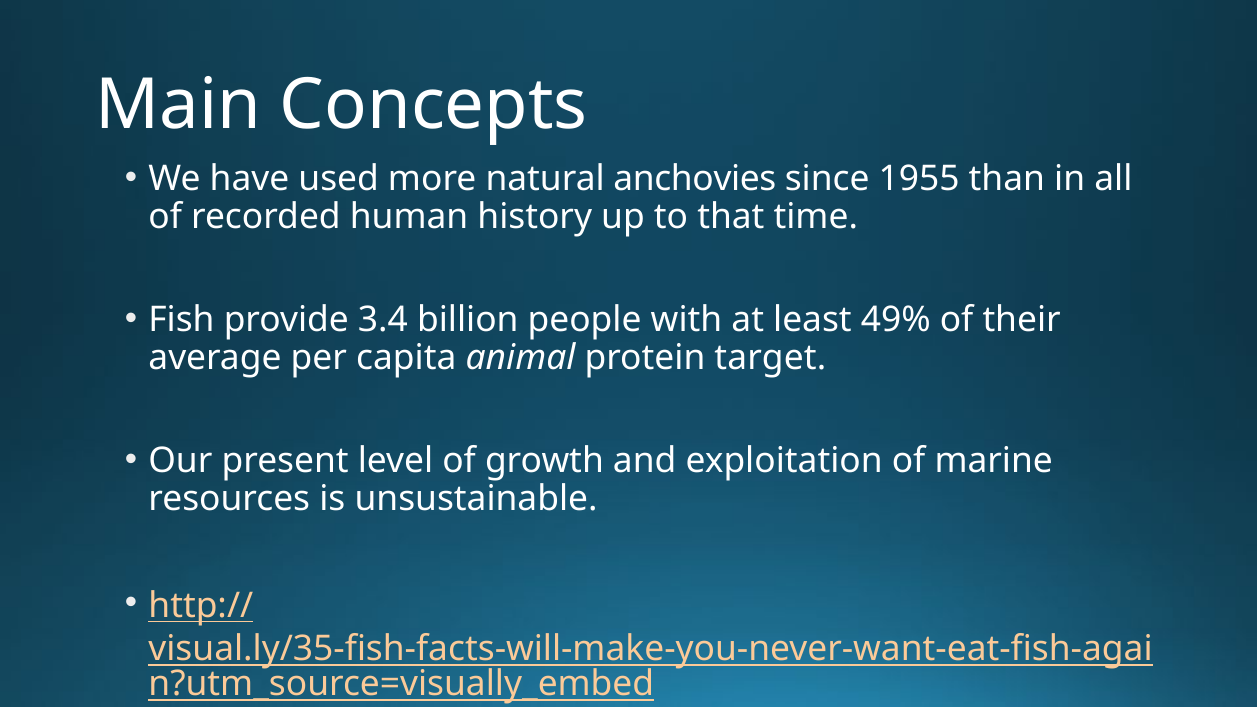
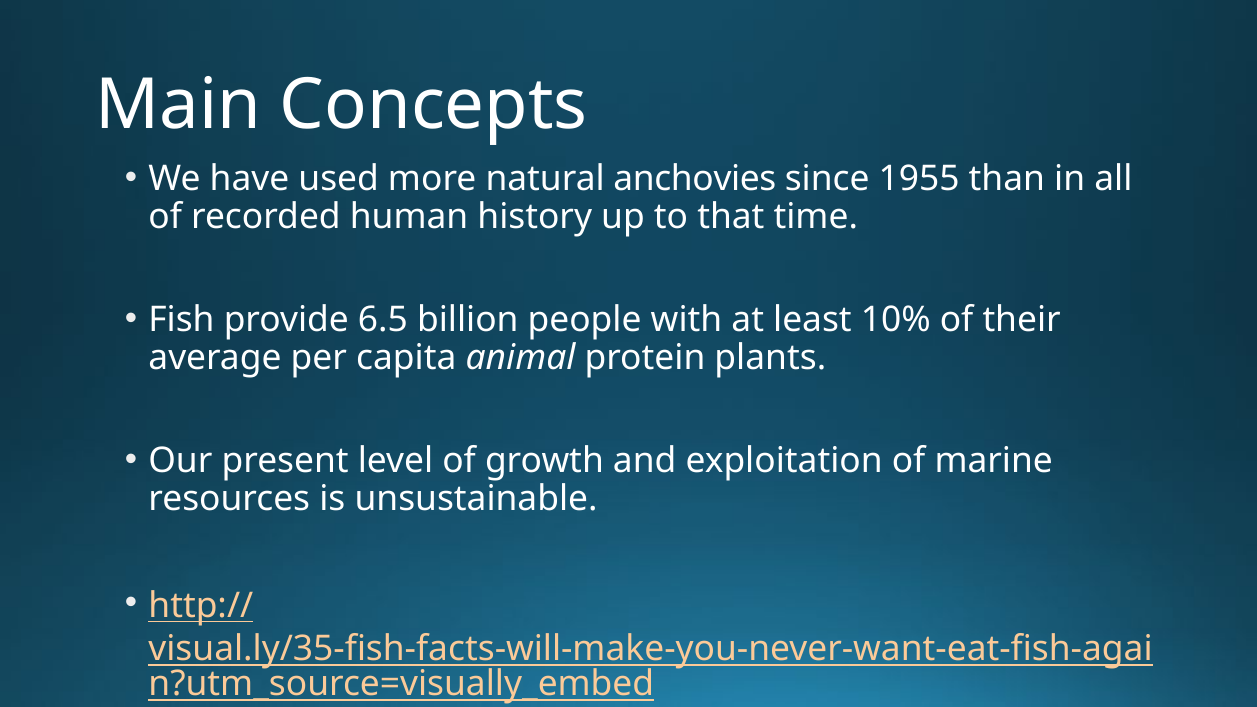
3.4: 3.4 -> 6.5 (383, 320)
49%: 49% -> 10% (896, 320)
target: target -> plants (770, 358)
